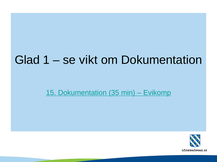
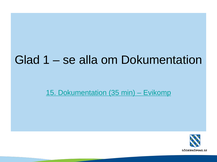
vikt: vikt -> alla (88, 60)
